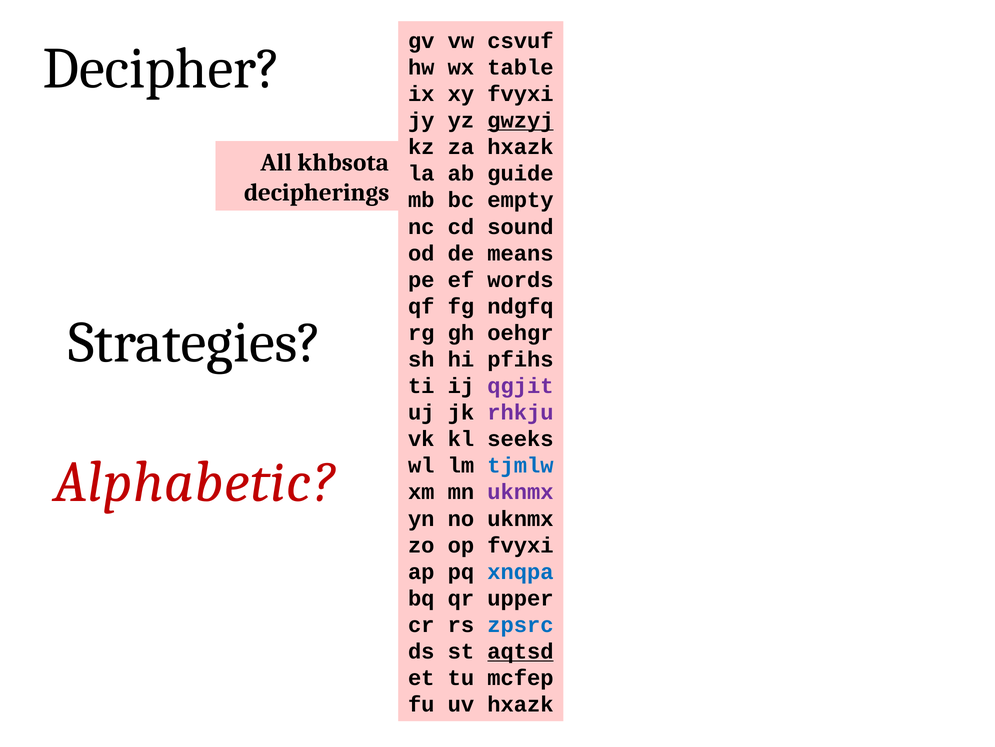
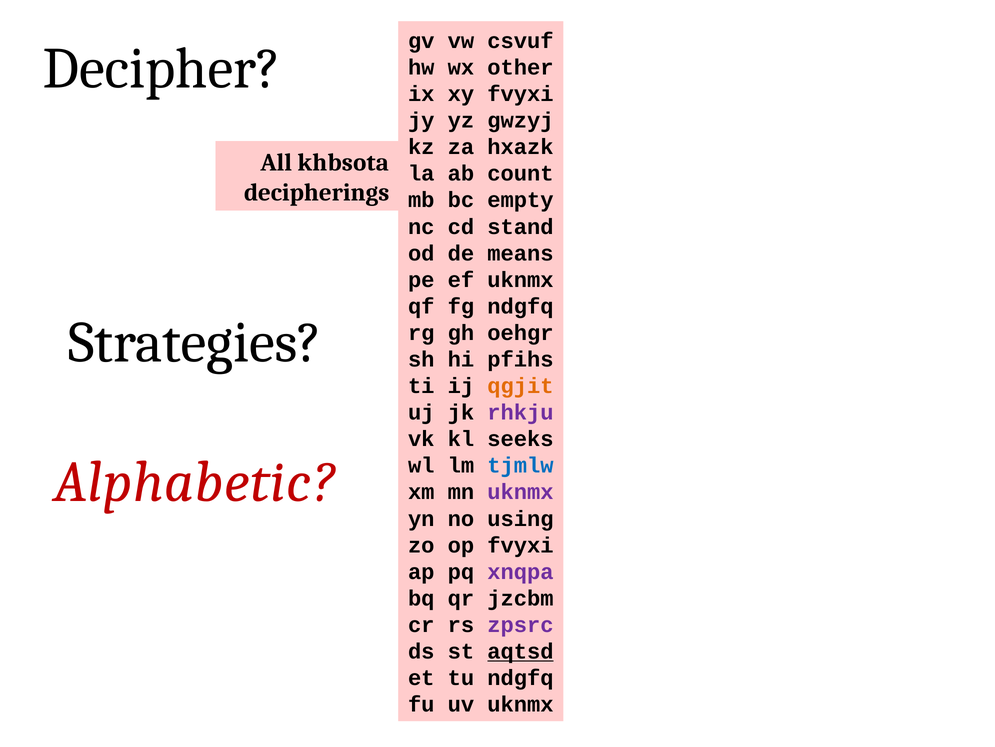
table: table -> other (520, 67)
gwzyj underline: present -> none (520, 120)
guide: guide -> count (520, 173)
sound: sound -> stand (520, 226)
ef words: words -> uknmx (520, 280)
qgjit colour: purple -> orange (520, 386)
no uknmx: uknmx -> using (520, 518)
xnqpa colour: blue -> purple (520, 571)
upper: upper -> jzcbm (520, 598)
zpsrc colour: blue -> purple (520, 624)
tu mcfep: mcfep -> ndgfq (520, 677)
uv hxazk: hxazk -> uknmx (520, 704)
